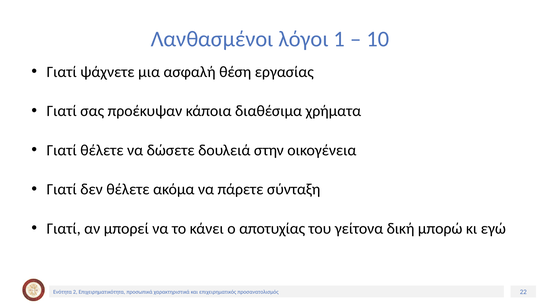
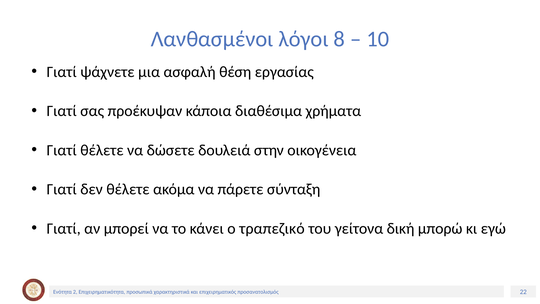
1: 1 -> 8 (339, 39)
αποτυχίας: αποτυχίας -> τραπεζικό (272, 228)
